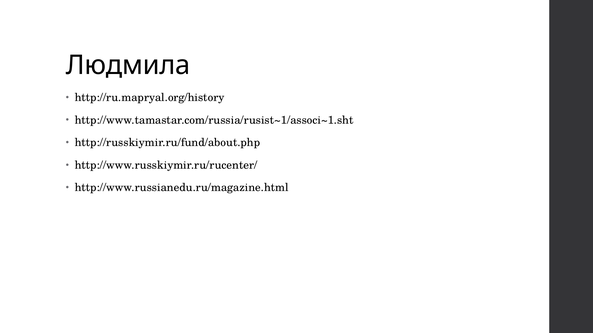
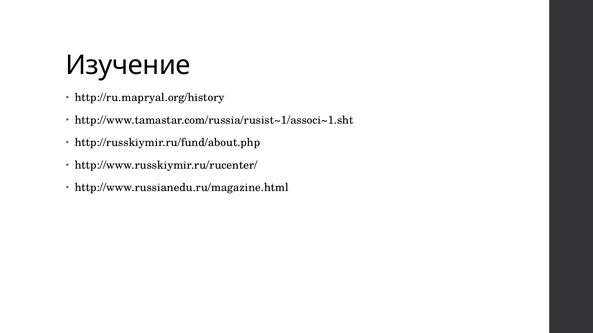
Людмила: Людмила -> Изучение (128, 65)
